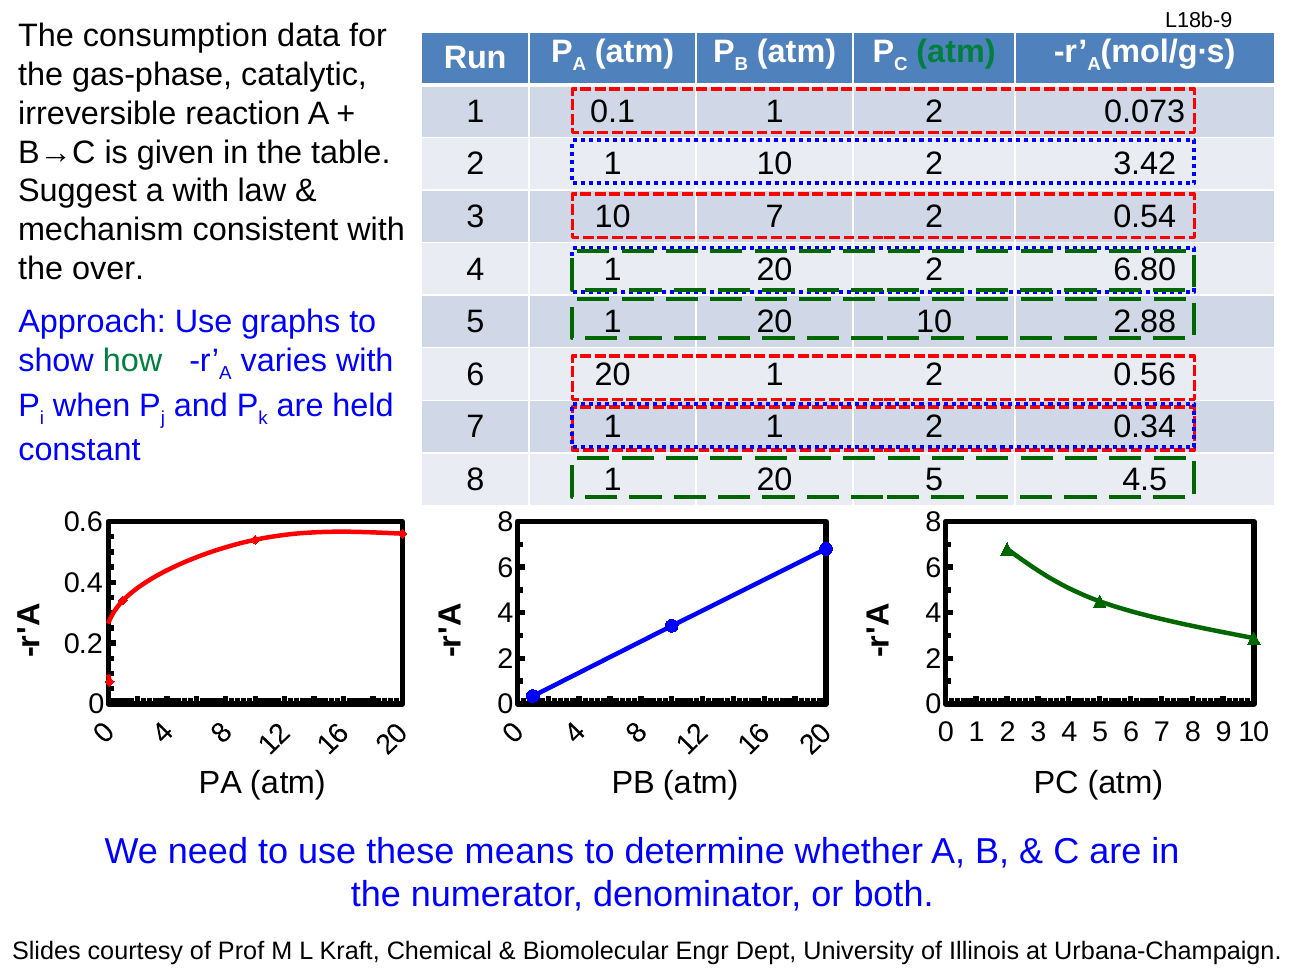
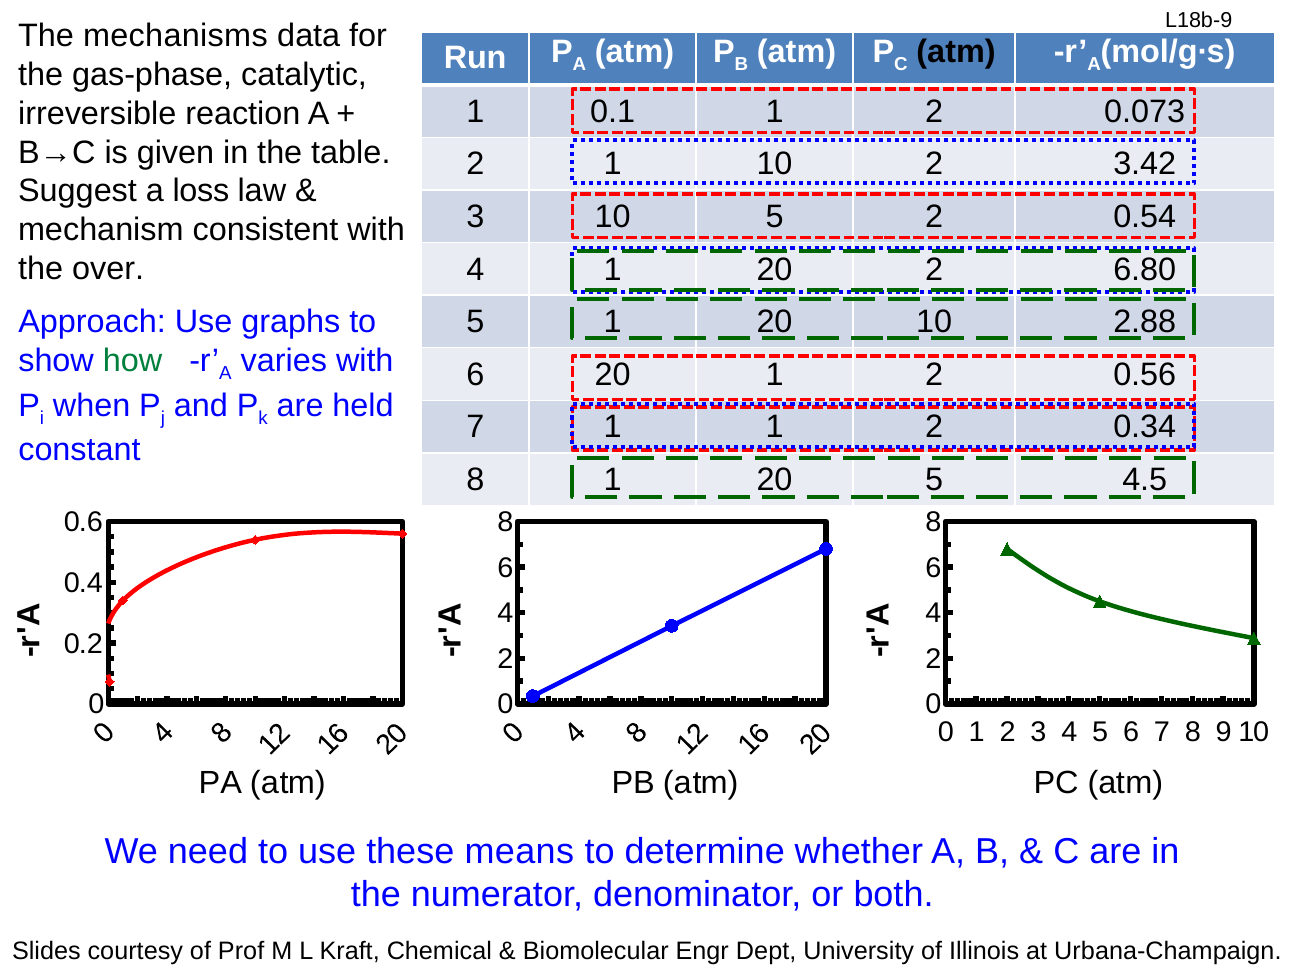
consumption: consumption -> mechanisms (175, 36)
atm colour: green -> black (956, 52)
a with: with -> loss (201, 191)
10 7: 7 -> 5 (775, 217)
